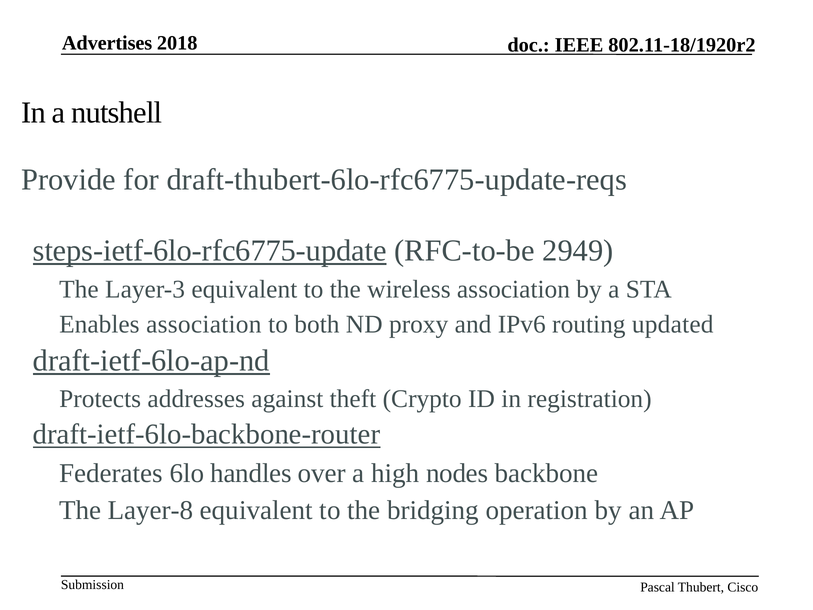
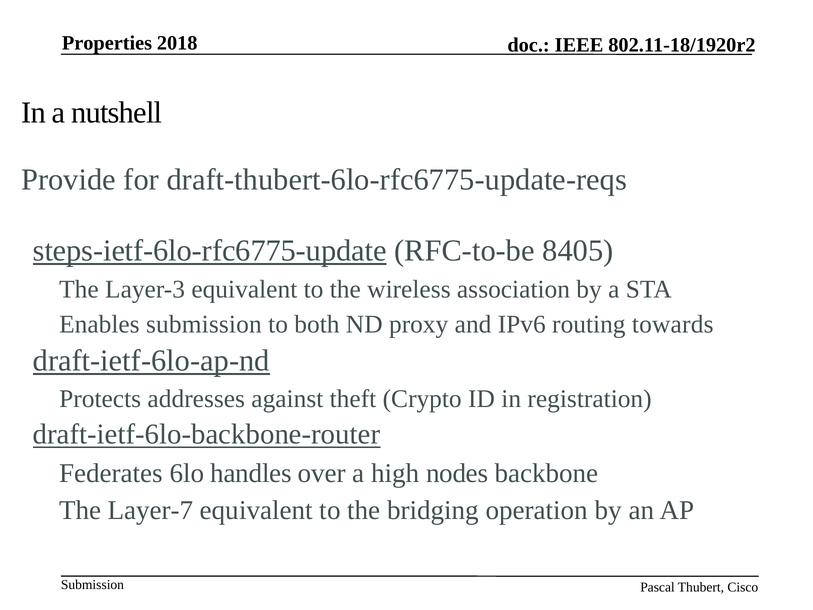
Advertises: Advertises -> Properties (107, 43)
2949: 2949 -> 8405 (578, 250)
Enables association: association -> submission (204, 324)
updated: updated -> towards (673, 324)
Layer-8: Layer-8 -> Layer-7 (151, 510)
